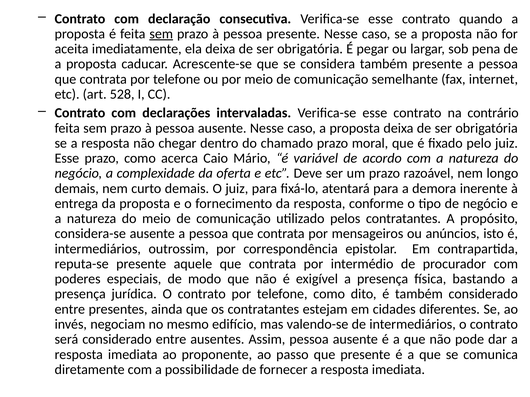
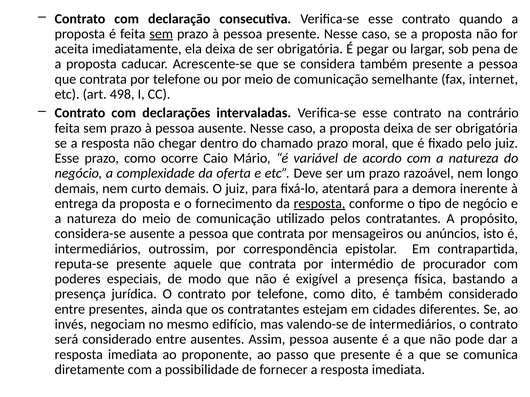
528: 528 -> 498 (122, 94)
acerca: acerca -> ocorre (180, 158)
resposta underline: none -> present (320, 204)
